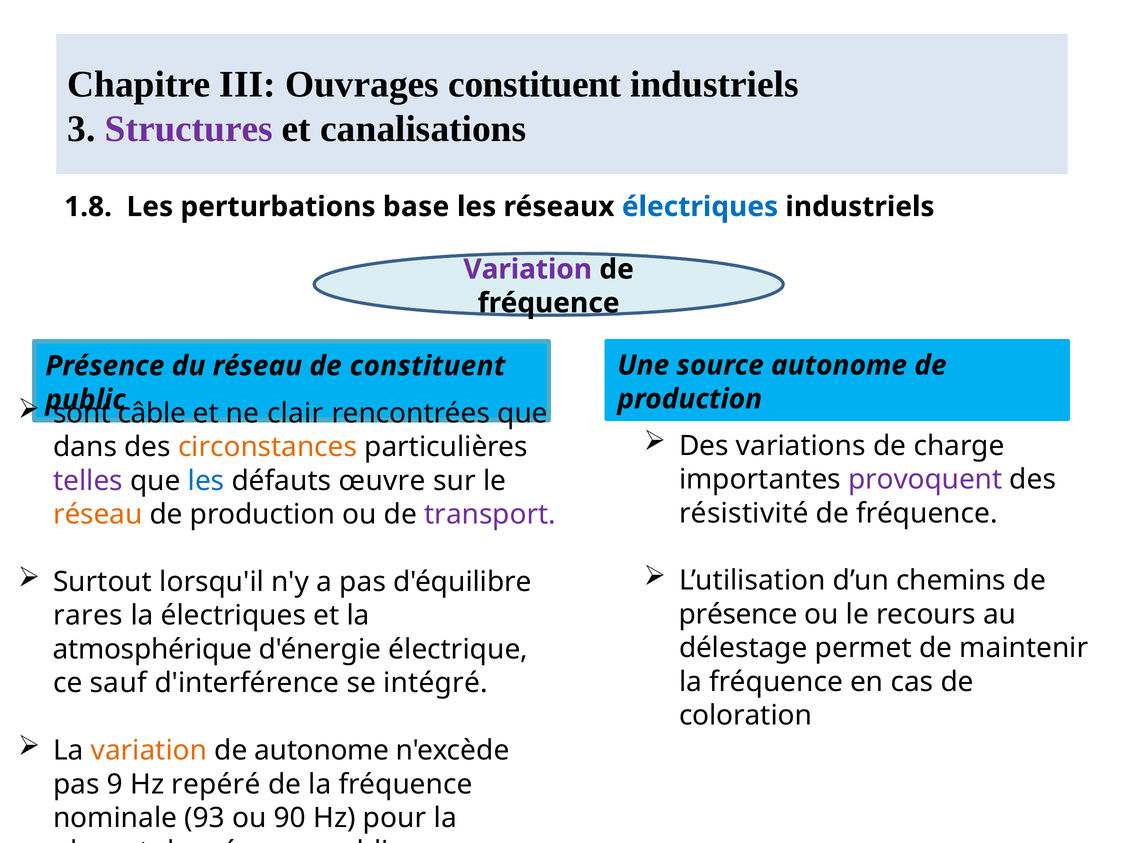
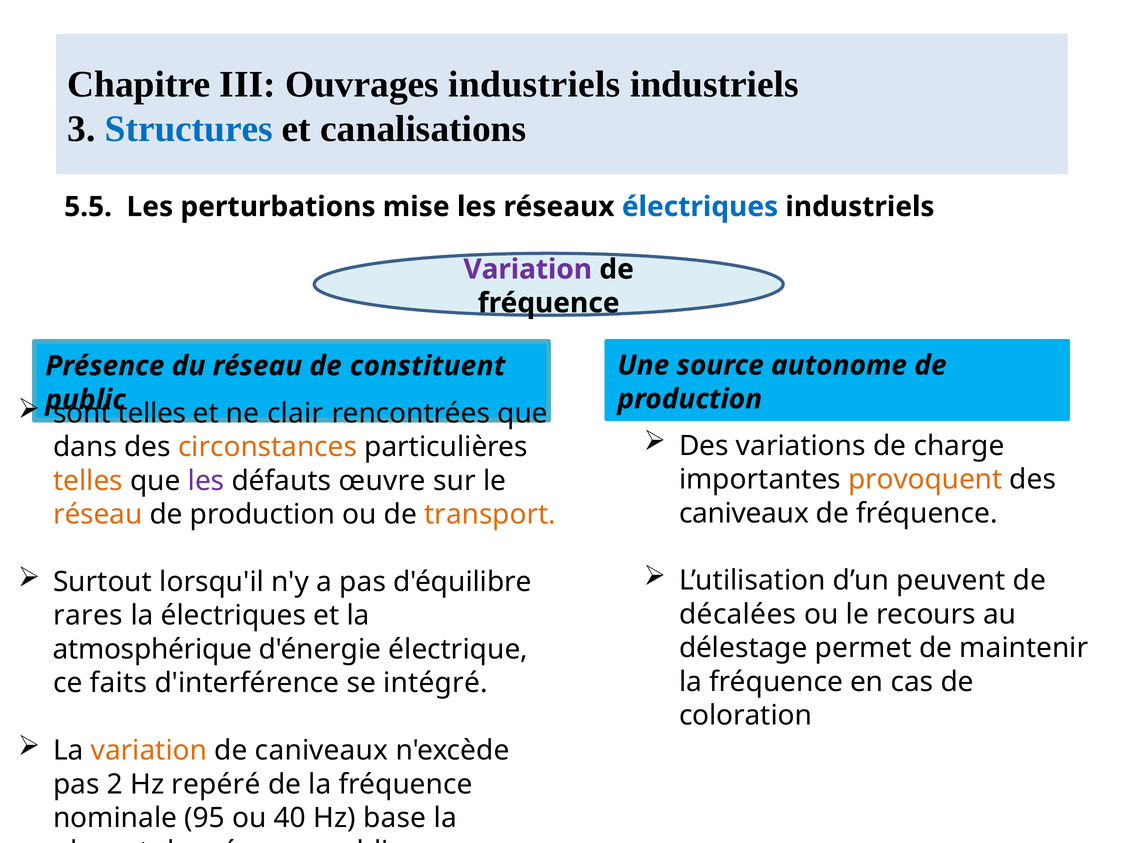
Ouvrages constituent: constituent -> industriels (534, 84)
Structures colour: purple -> blue (189, 129)
1.8: 1.8 -> 5.5 (88, 207)
base: base -> mise (416, 207)
câble: câble -> telles (152, 413)
provoquent colour: purple -> orange (925, 480)
telles colour: purple -> orange (88, 481)
les colour: blue -> purple (206, 481)
résistivité: résistivité -> caniveaux (744, 513)
transport colour: purple -> orange (490, 514)
chemins: chemins -> peuvent (951, 581)
présence: présence -> décalées (738, 614)
sauf: sauf -> faits (118, 683)
de autonome: autonome -> caniveaux (322, 751)
9: 9 -> 2 (115, 784)
93: 93 -> 95 (205, 818)
90: 90 -> 40 (290, 818)
pour: pour -> base (395, 818)
